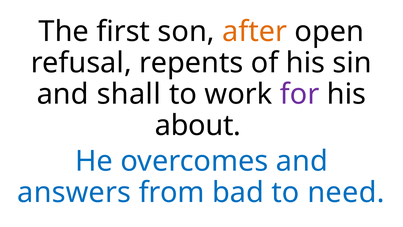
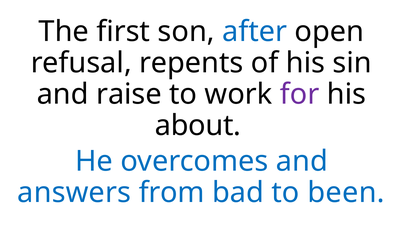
after colour: orange -> blue (255, 32)
shall: shall -> raise (129, 94)
need: need -> been (346, 192)
